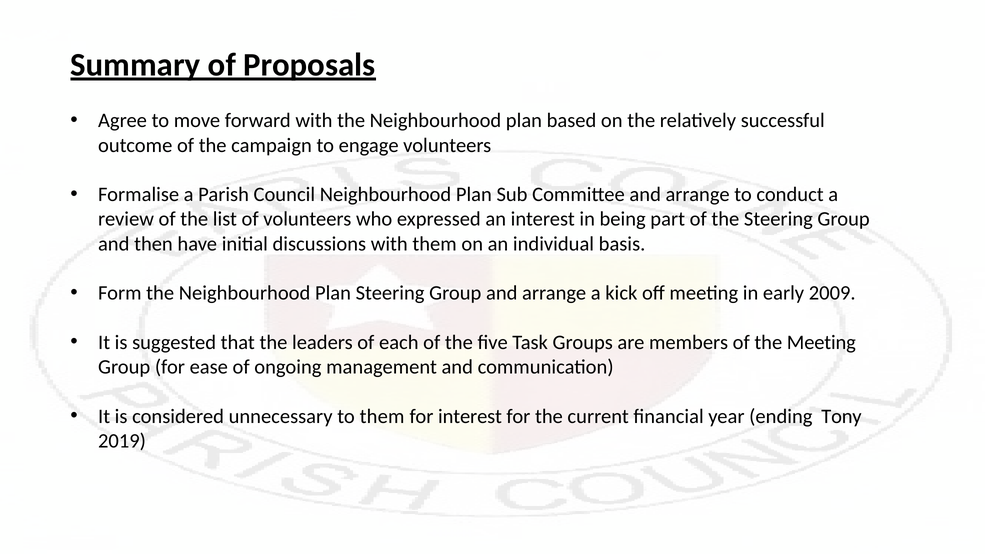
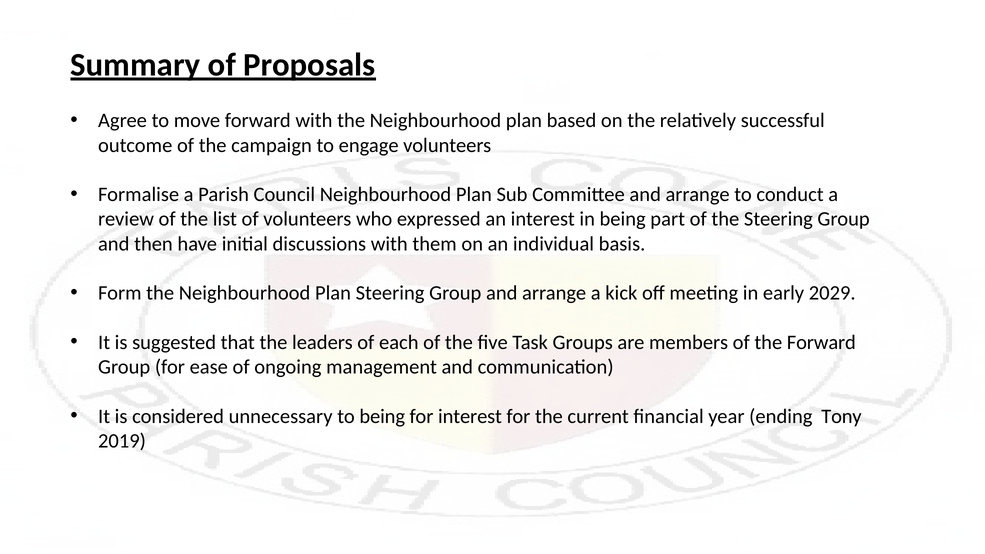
2009: 2009 -> 2029 (832, 293)
the Meeting: Meeting -> Forward (821, 342)
to them: them -> being (382, 416)
